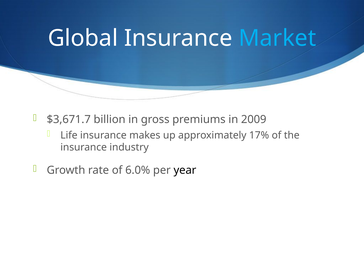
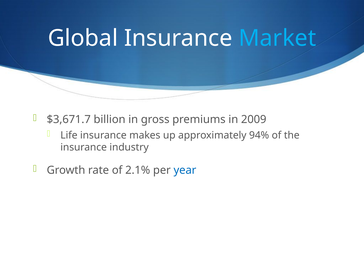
17%: 17% -> 94% (259, 135)
6.0%: 6.0% -> 2.1% (138, 170)
year colour: black -> blue (185, 170)
